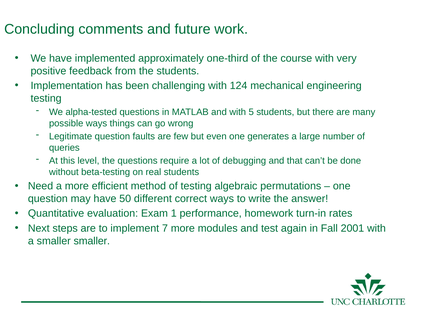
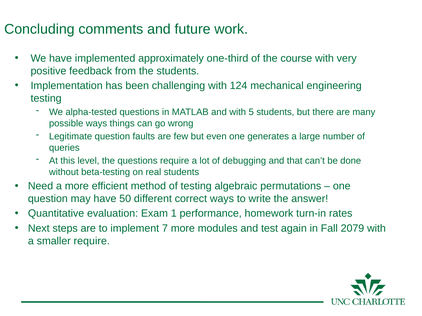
2001: 2001 -> 2079 (352, 229)
smaller smaller: smaller -> require (92, 241)
